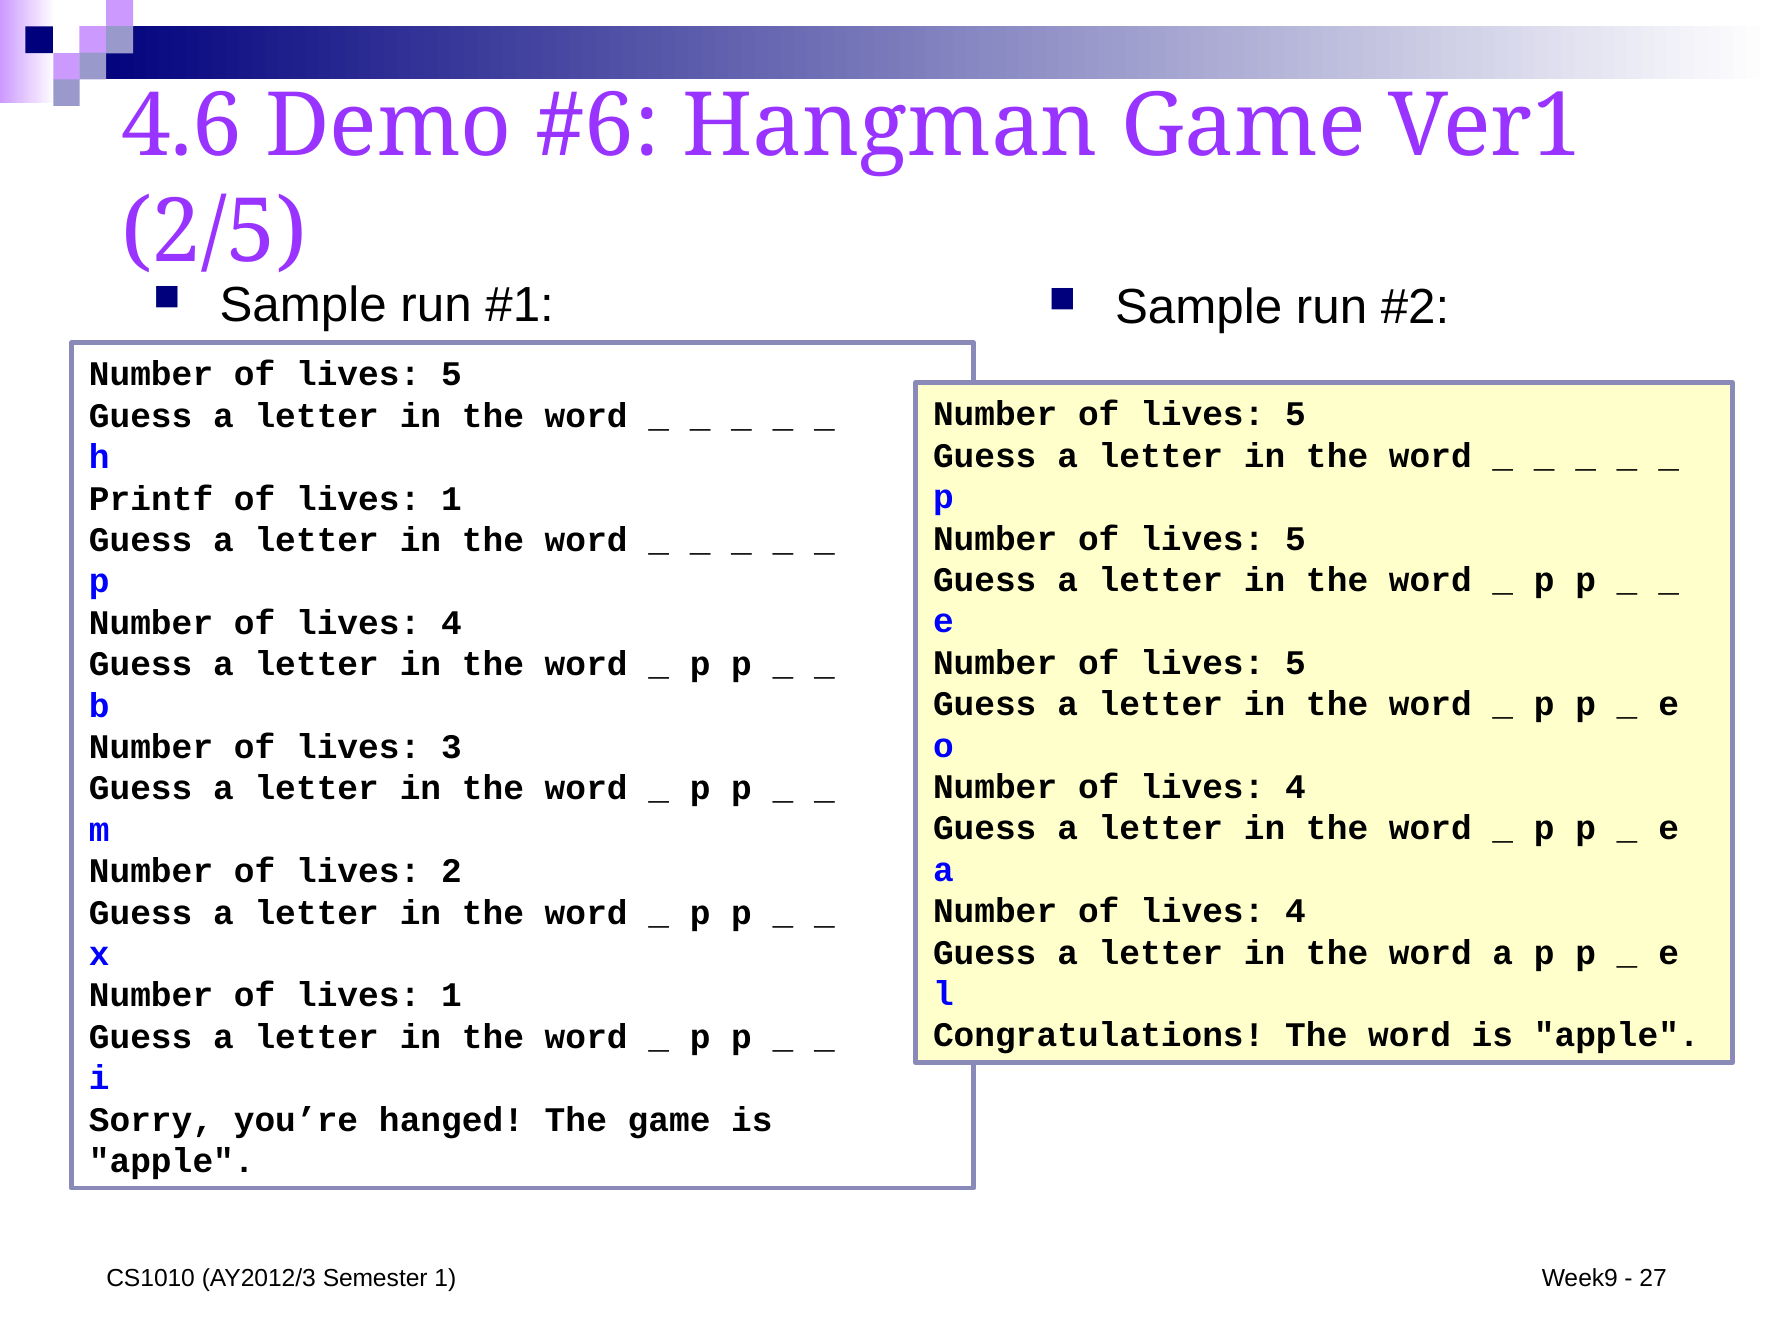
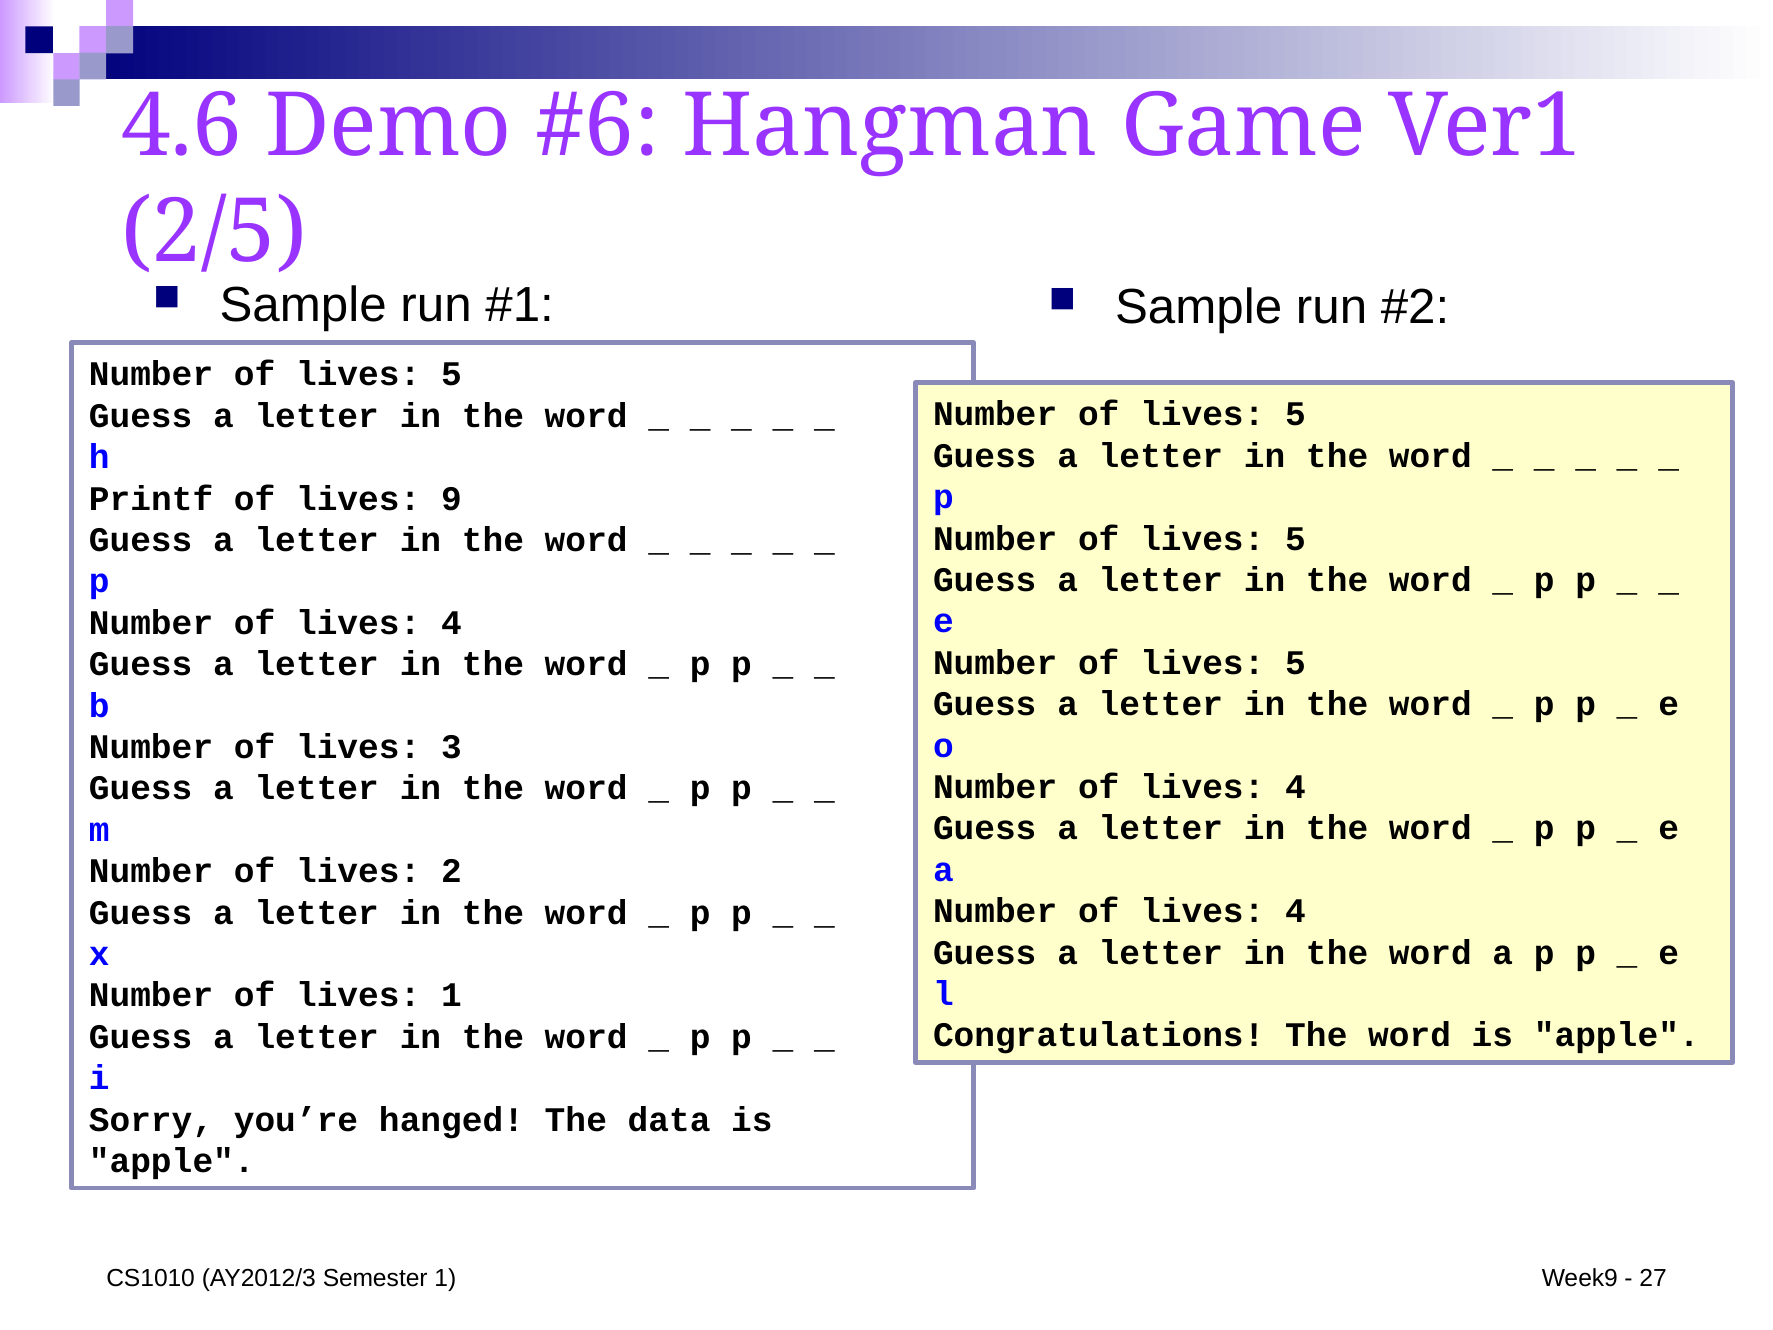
1: 1 -> 9 (451, 499)
The game: game -> data (669, 1119)
